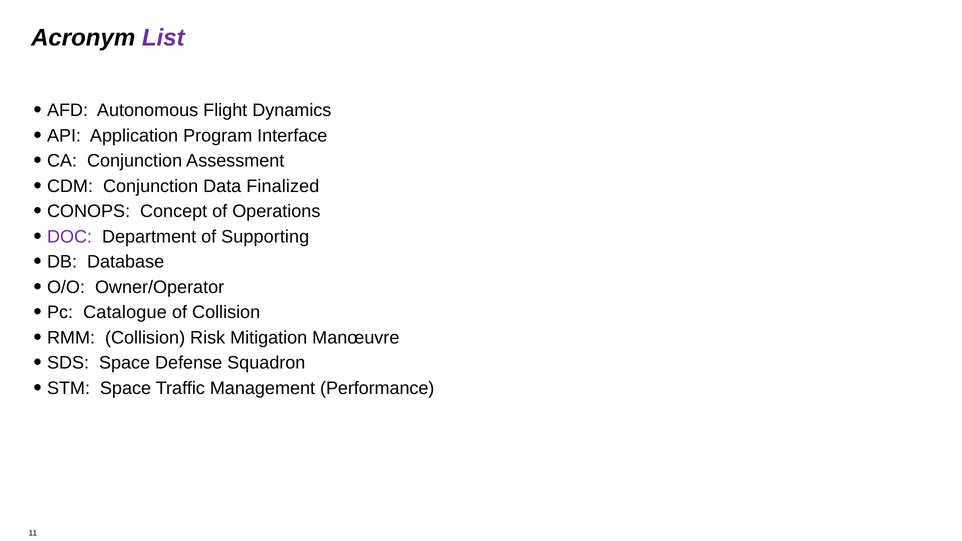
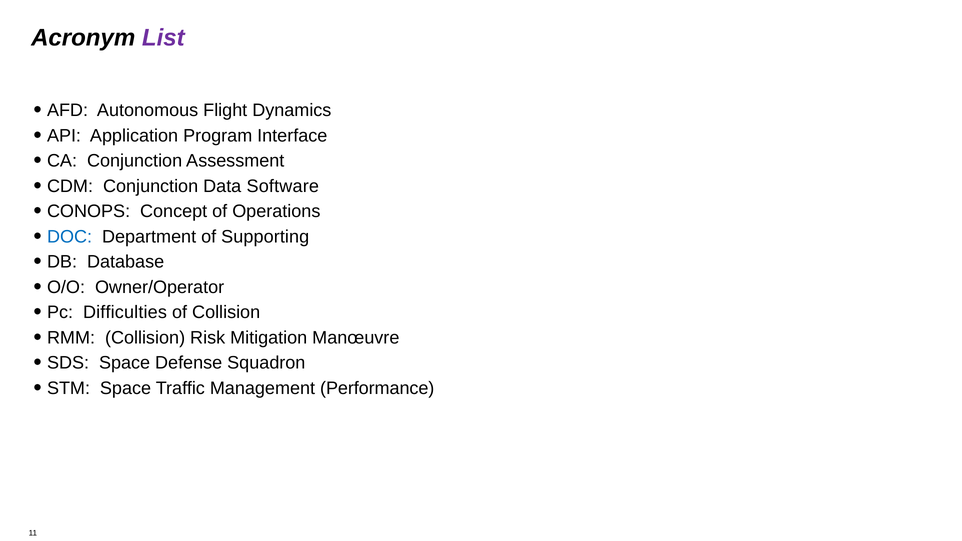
Finalized: Finalized -> Software (283, 186)
DOC colour: purple -> blue (70, 237)
Catalogue: Catalogue -> Difficulties (125, 313)
